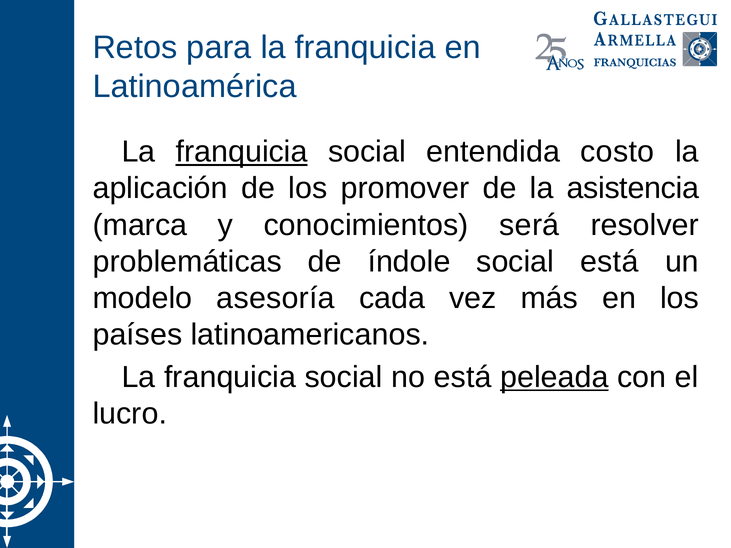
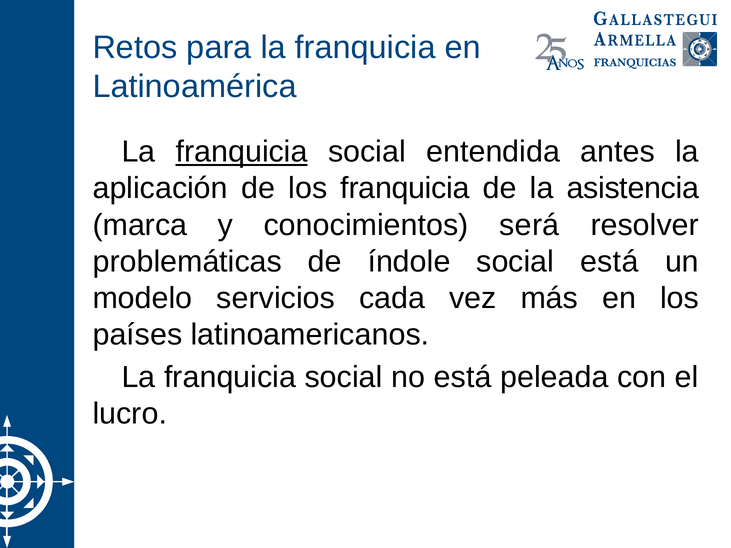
costo: costo -> antes (618, 152)
los promover: promover -> franquicia (405, 189)
asesoría: asesoría -> servicios (276, 298)
peleada underline: present -> none (554, 377)
